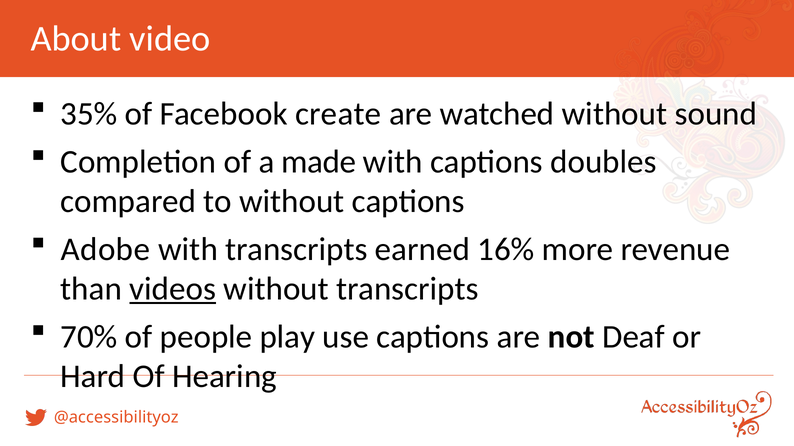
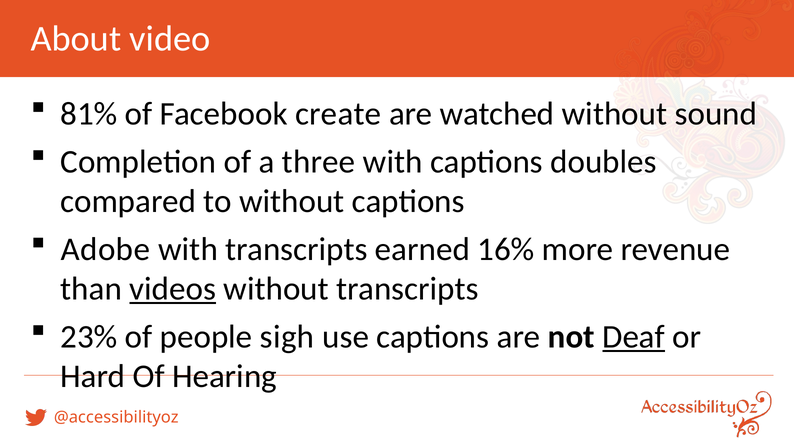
35%: 35% -> 81% (89, 114)
made: made -> three (319, 162)
70%: 70% -> 23% (89, 337)
play: play -> sigh (287, 337)
Deaf underline: none -> present (634, 337)
